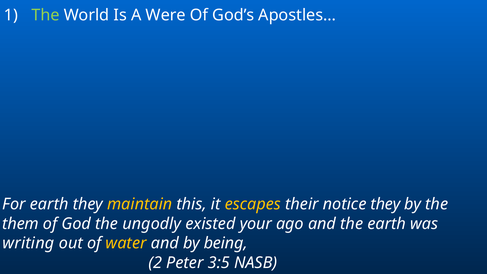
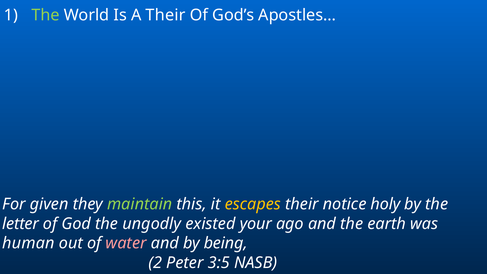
A Were: Were -> Their (166, 15)
For earth: earth -> given (49, 204)
maintain colour: yellow -> light green (140, 204)
notice they: they -> holy (385, 204)
them: them -> letter (21, 224)
writing: writing -> human (28, 243)
water colour: yellow -> pink (126, 243)
